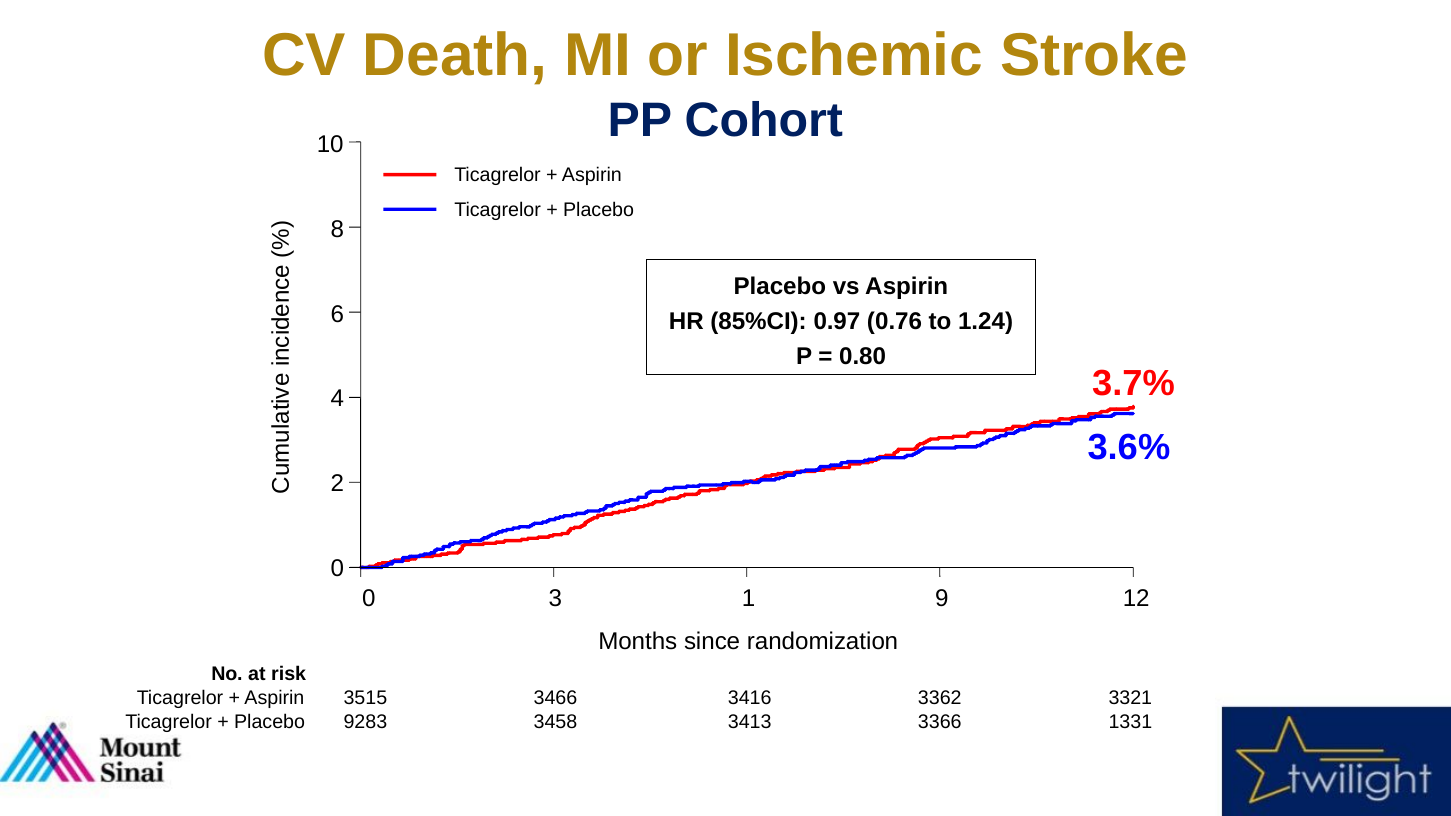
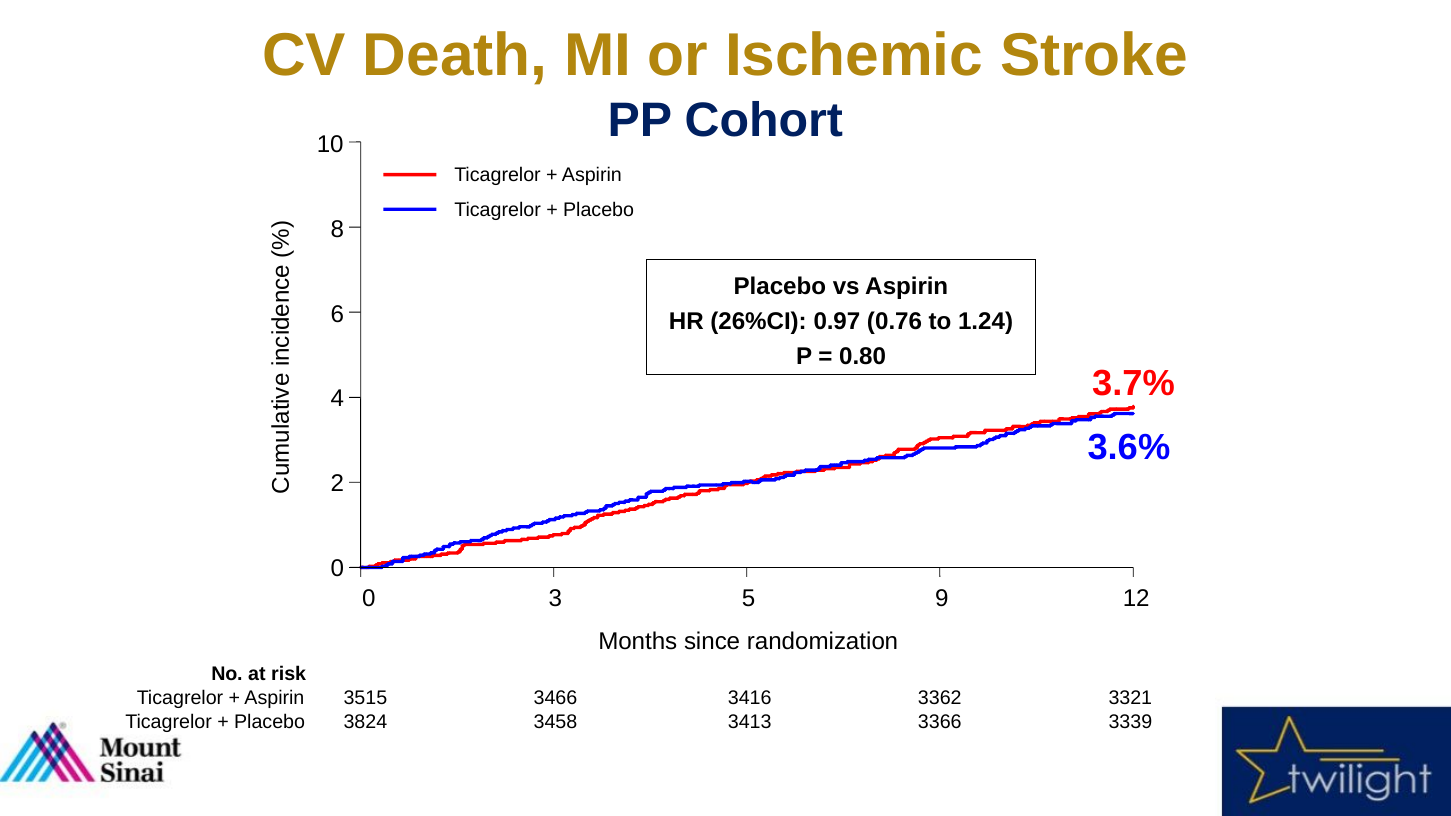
85%CI: 85%CI -> 26%CI (759, 322)
1: 1 -> 5 (749, 599)
9283: 9283 -> 3824 (365, 722)
1331: 1331 -> 3339 (1130, 722)
